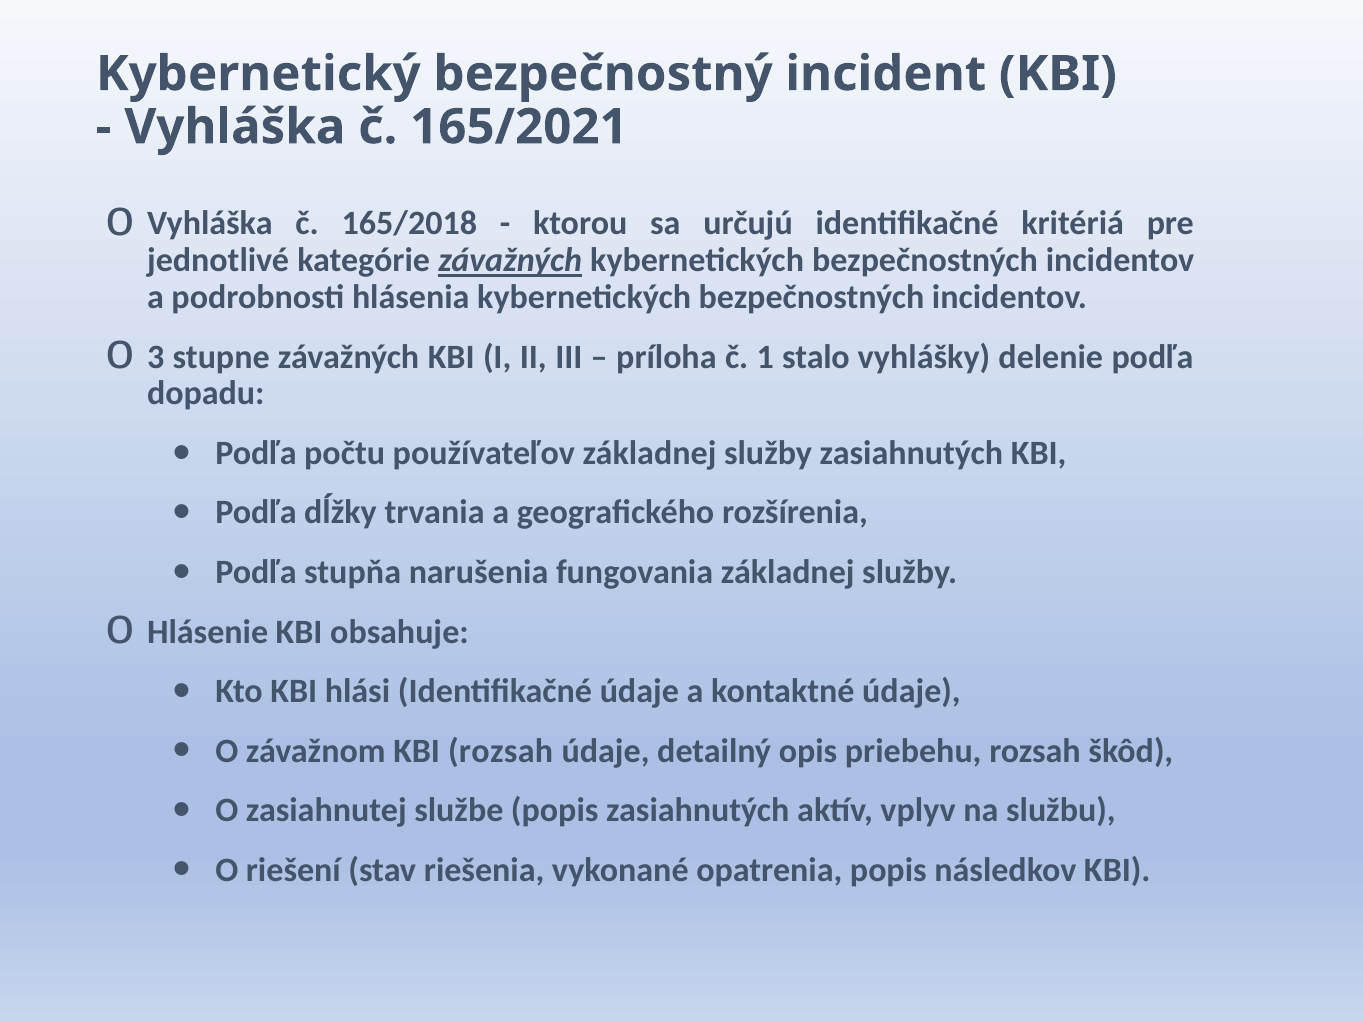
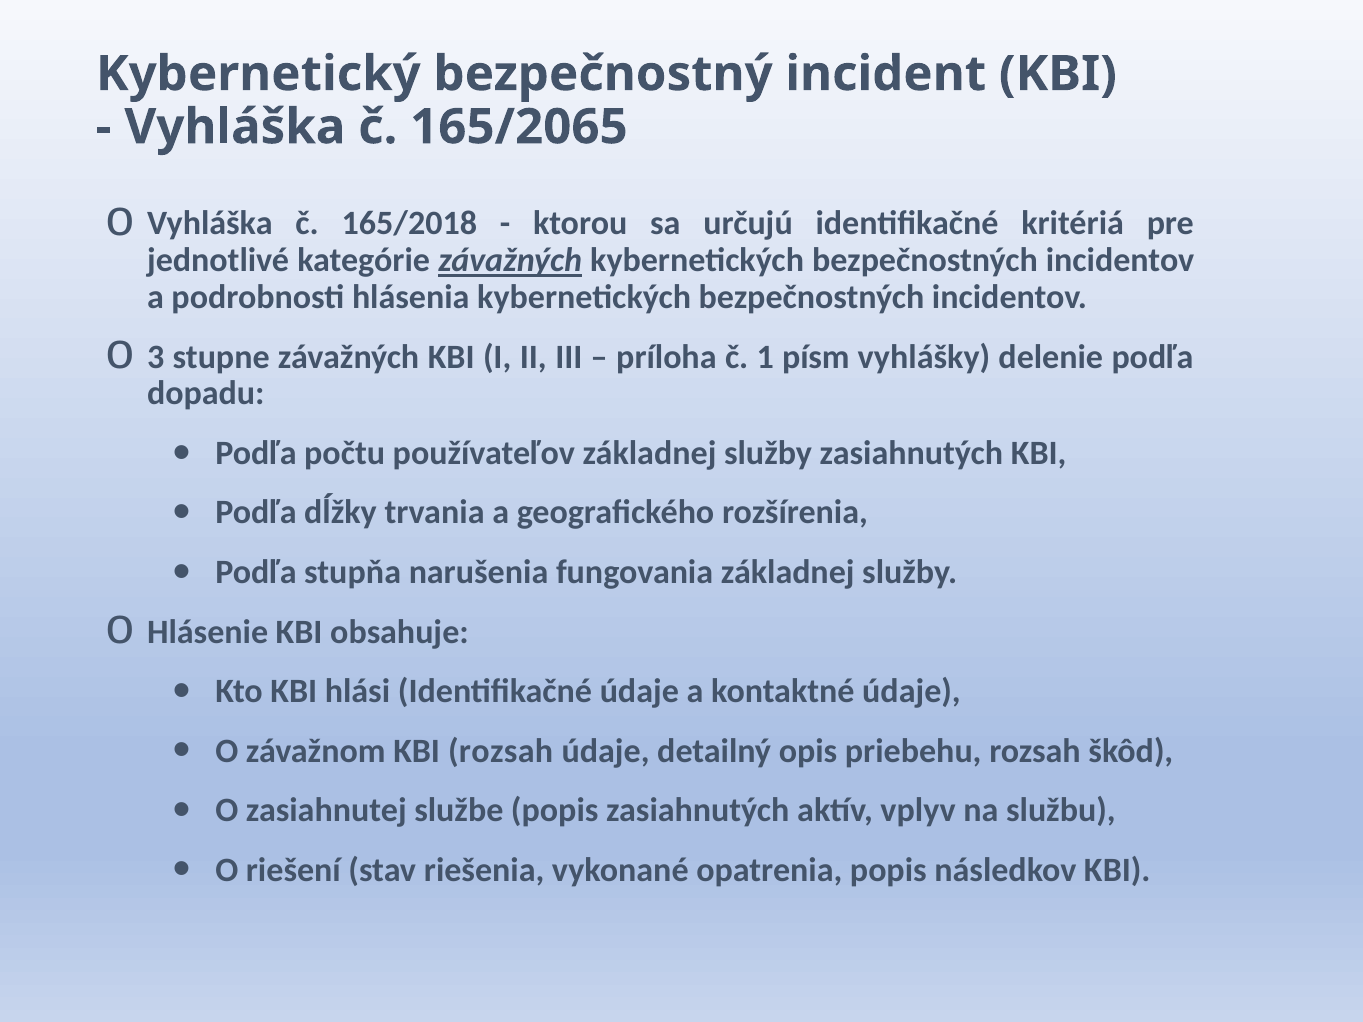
165/2021: 165/2021 -> 165/2065 (519, 127)
stalo: stalo -> písm (816, 357)
